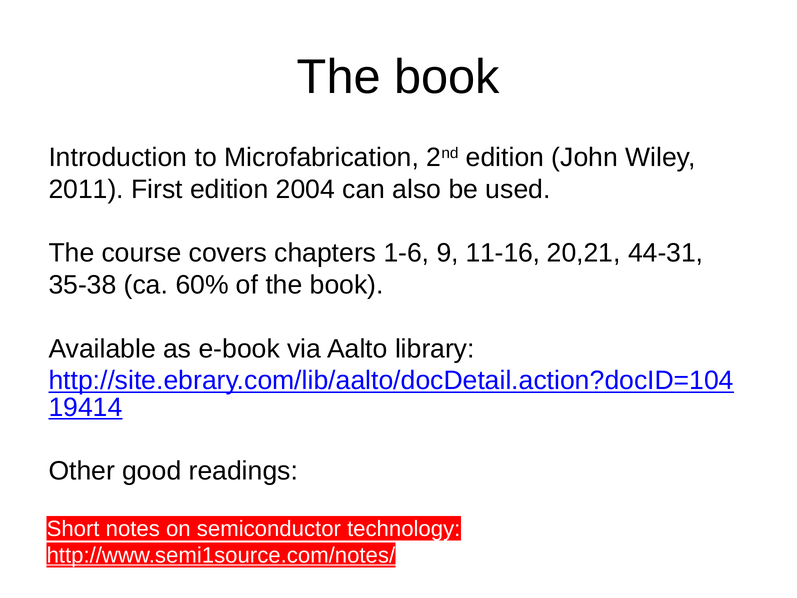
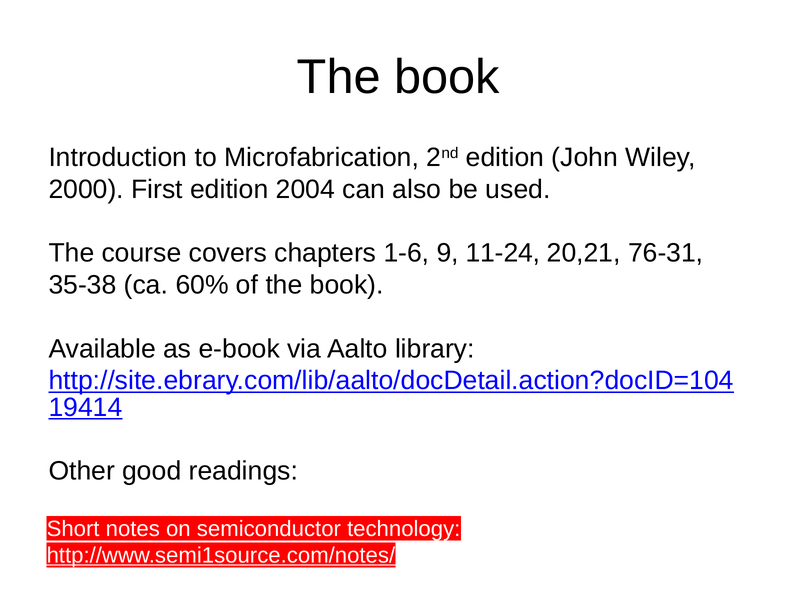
2011: 2011 -> 2000 (86, 189)
11-16: 11-16 -> 11-24 (503, 253)
44-31: 44-31 -> 76-31 (666, 253)
